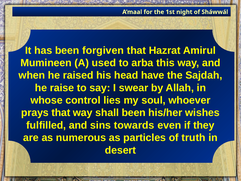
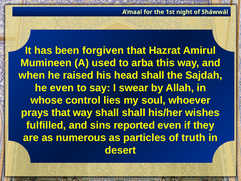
head have: have -> shall (153, 75)
he raise: raise -> even (62, 88)
shall been: been -> shall (134, 113)
towards: towards -> reported (134, 125)
